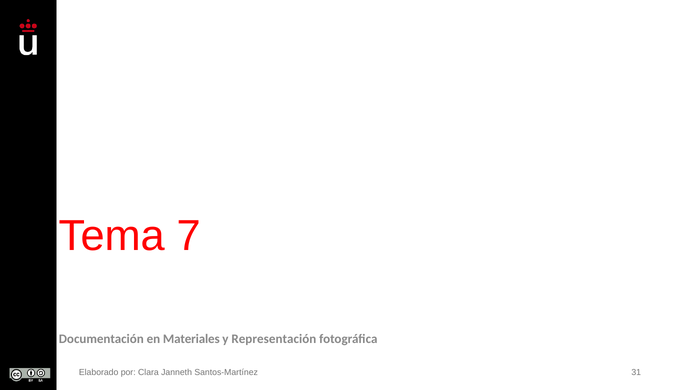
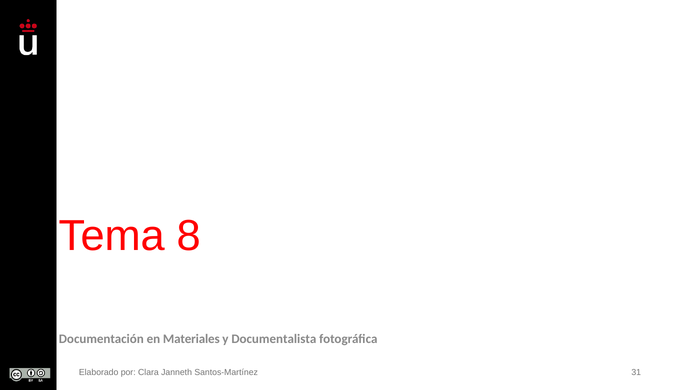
7: 7 -> 8 (189, 236)
Representación: Representación -> Documentalista (274, 340)
